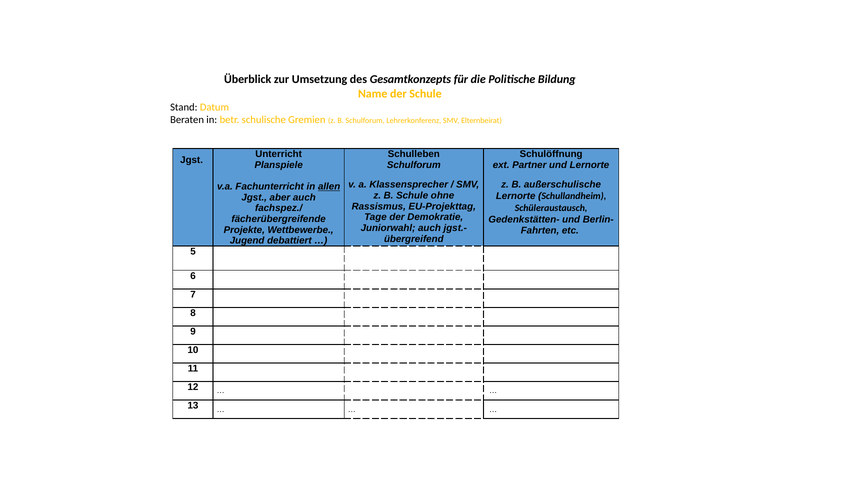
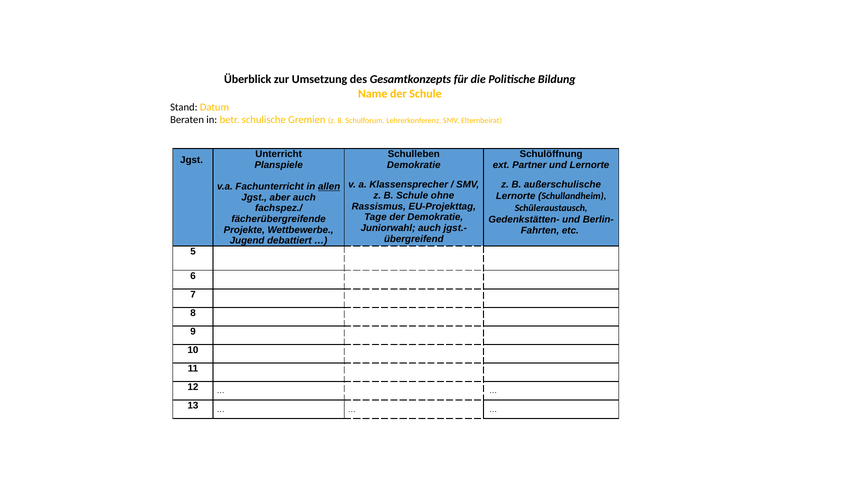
Schulforum: Schulforum -> Demokratie (414, 165)
